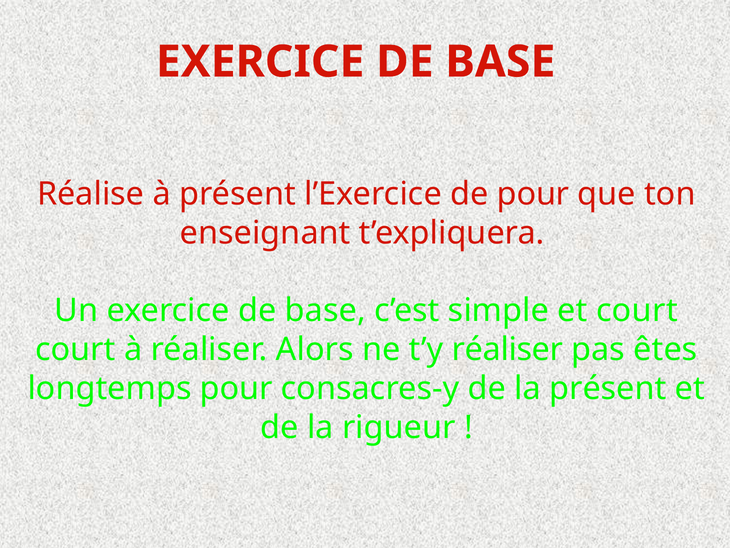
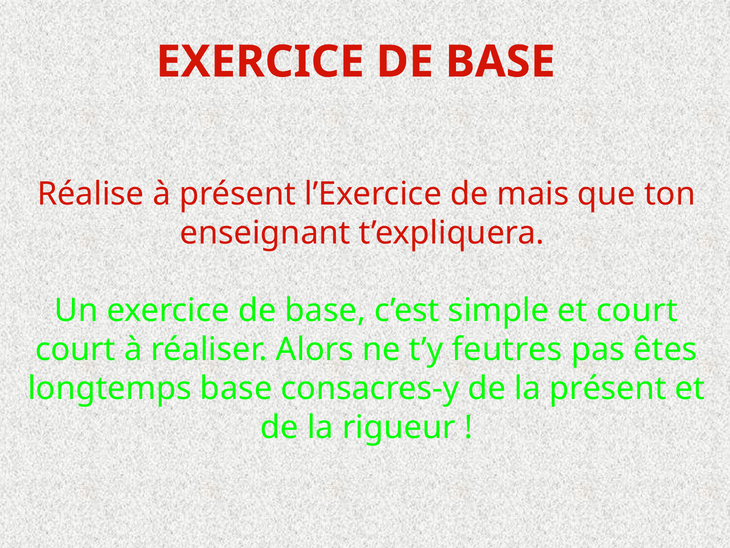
de pour: pour -> mais (533, 194)
t’y réaliser: réaliser -> feutres (507, 349)
longtemps pour: pour -> base (236, 388)
